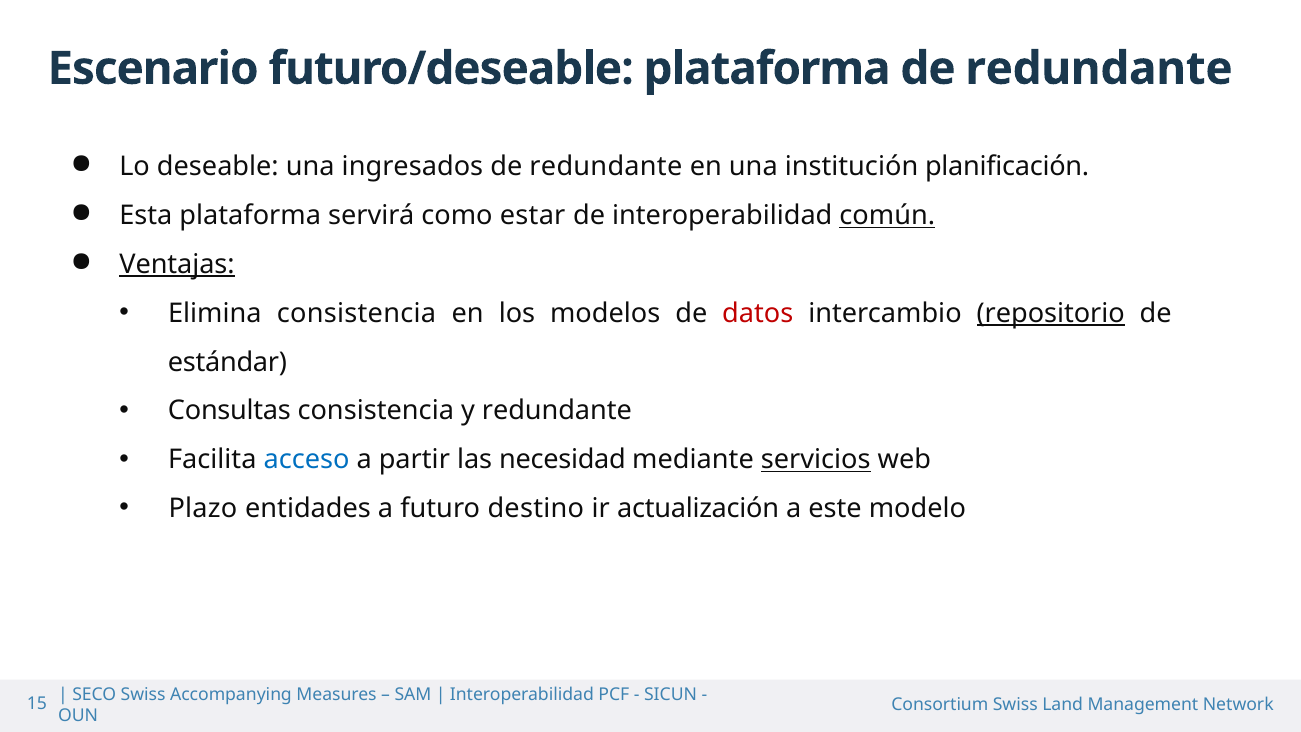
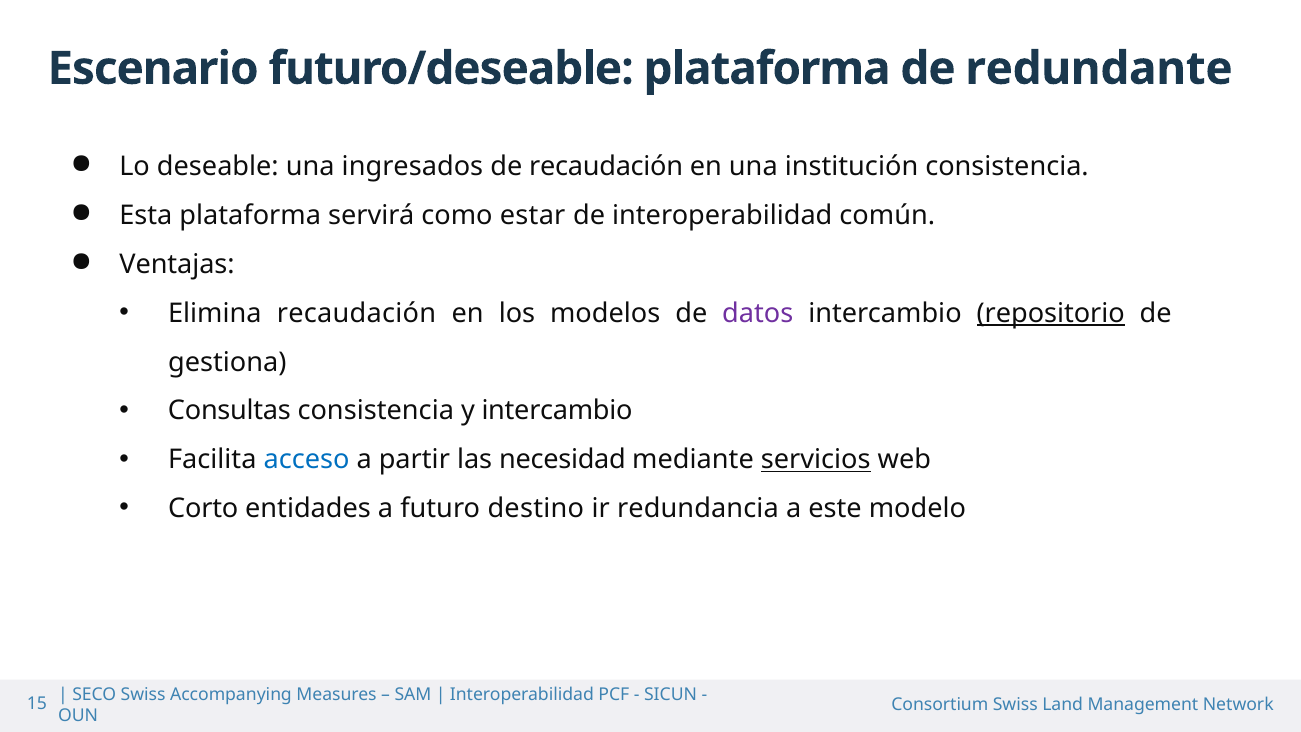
redundante: redundante -> recaudación (606, 167)
institución planificación: planificación -> consistencia (1007, 167)
común underline: present -> none (887, 216)
Ventajas underline: present -> none (177, 264)
Elimina consistencia: consistencia -> recaudación (356, 313)
datos colour: red -> purple (758, 313)
estándar: estándar -> gestiona (227, 362)
y redundante: redundante -> intercambio (557, 411)
Plazo: Plazo -> Corto (203, 508)
actualización: actualización -> redundancia (698, 508)
